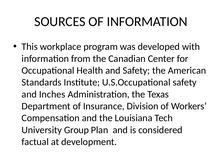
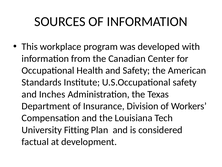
Group: Group -> Fitting (76, 130)
